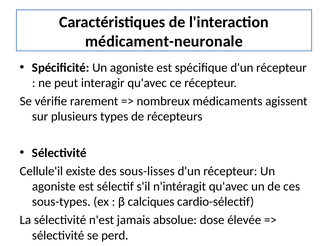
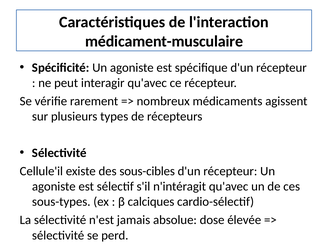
médicament-neuronale: médicament-neuronale -> médicament-musculaire (164, 41)
sous-lisses: sous-lisses -> sous-cibles (147, 171)
